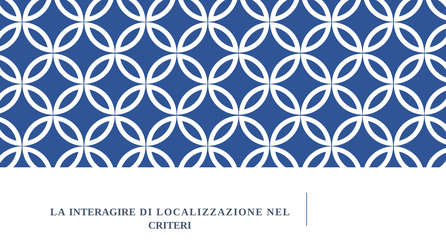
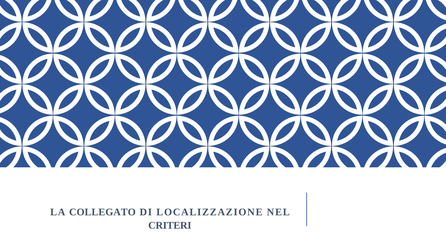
INTERAGIRE: INTERAGIRE -> COLLEGATO (102, 212)
